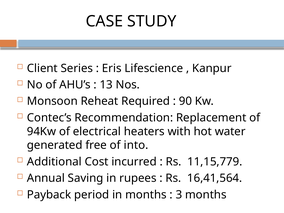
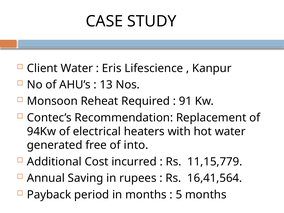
Client Series: Series -> Water (77, 68)
90: 90 -> 91 (185, 101)
3: 3 -> 5 (179, 195)
